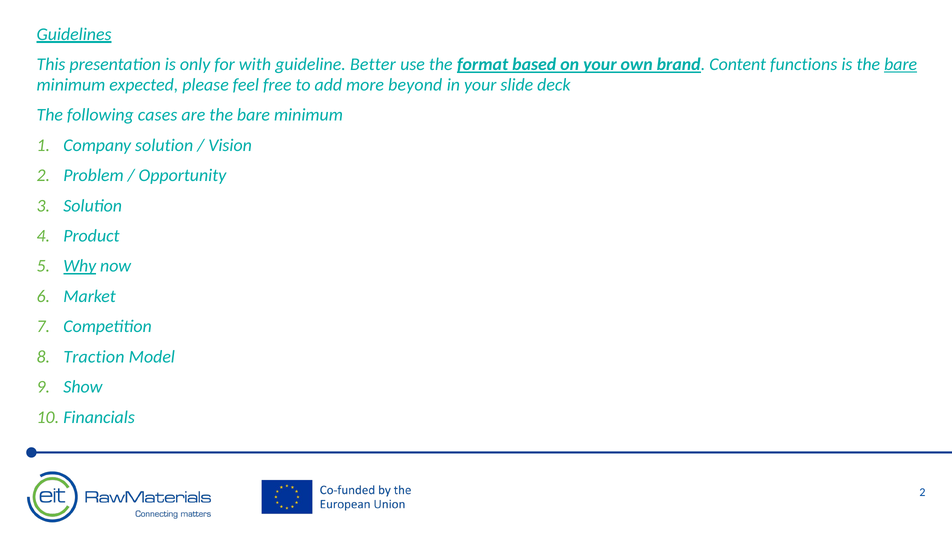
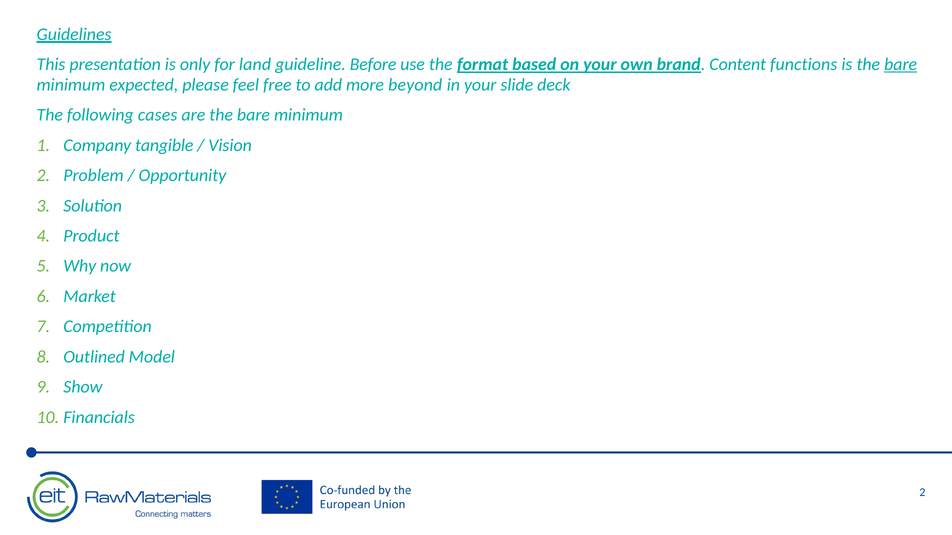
with: with -> land (255, 65)
Better: Better -> Before (373, 65)
Company solution: solution -> tangible (164, 145)
Why underline: present -> none (80, 266)
Traction: Traction -> Outlined (94, 357)
